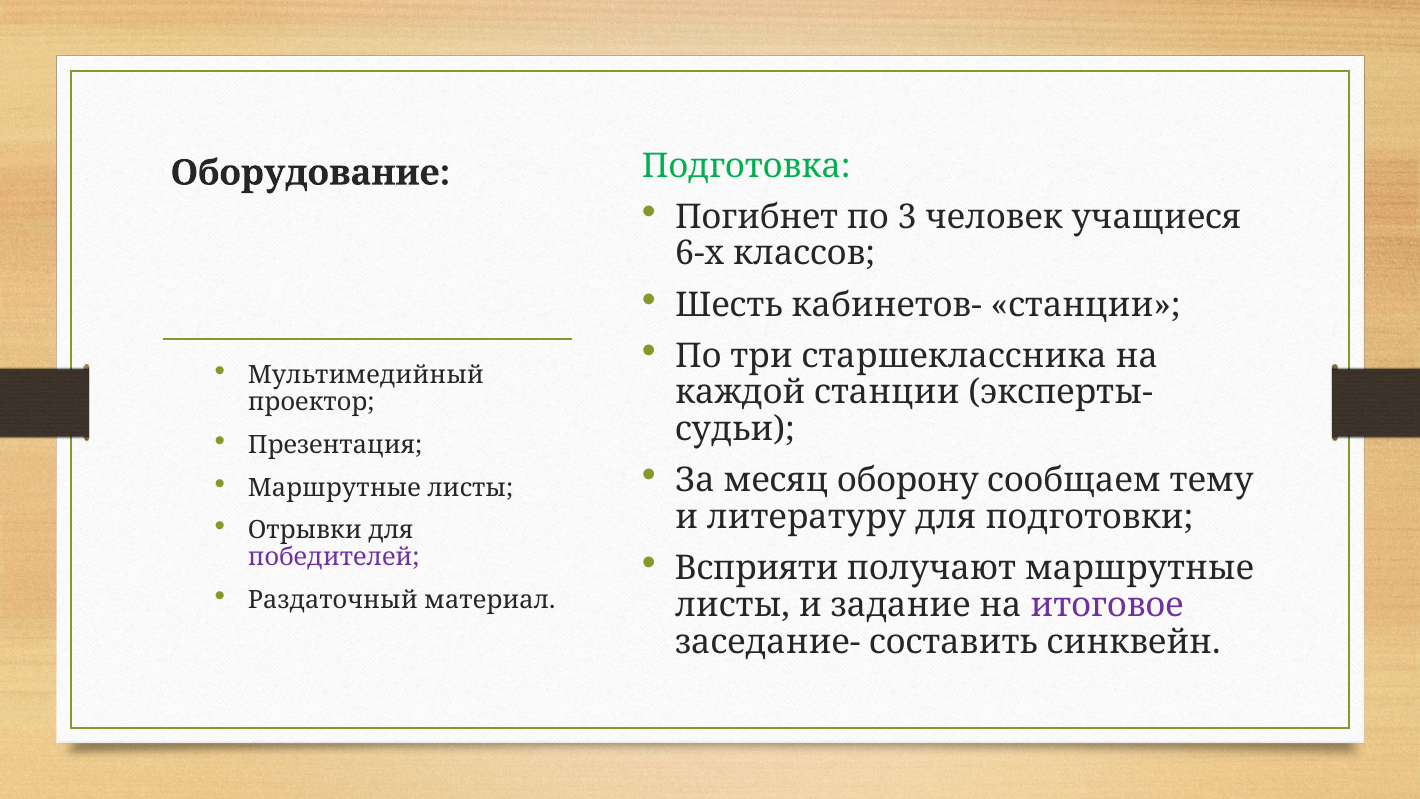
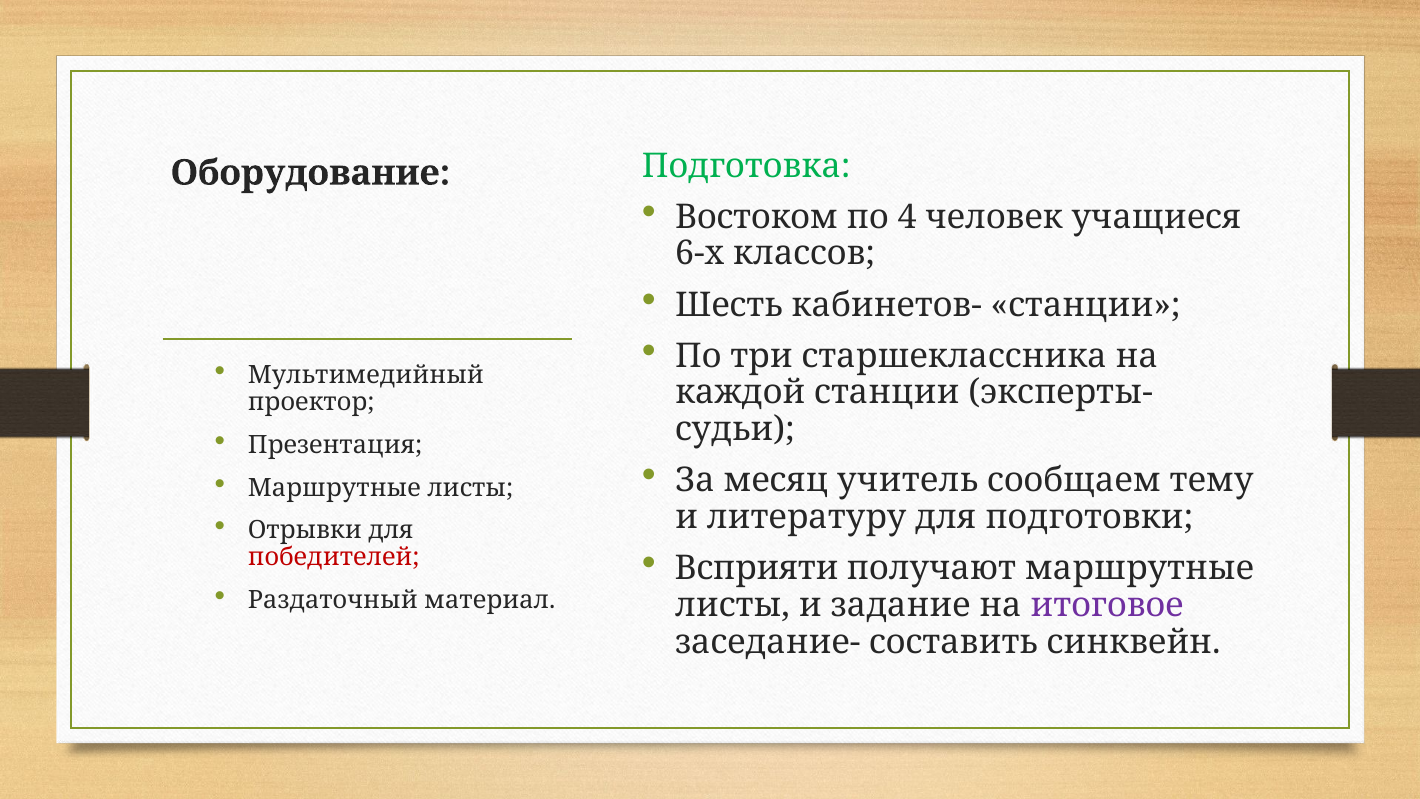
Погибнет: Погибнет -> Востоком (757, 217)
3: 3 -> 4 (907, 217)
оборону: оборону -> учитель (908, 480)
победителей colour: purple -> red (334, 557)
